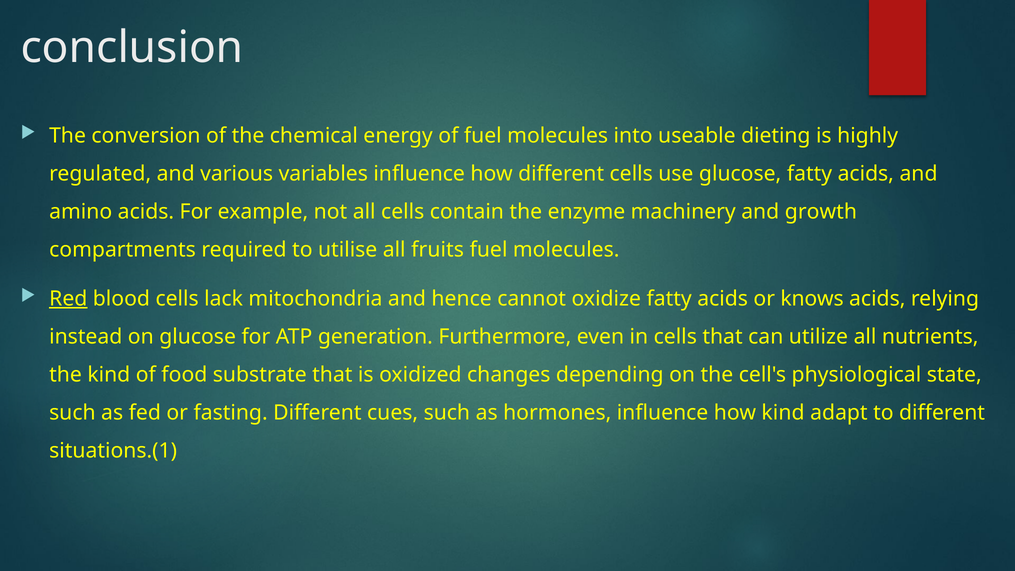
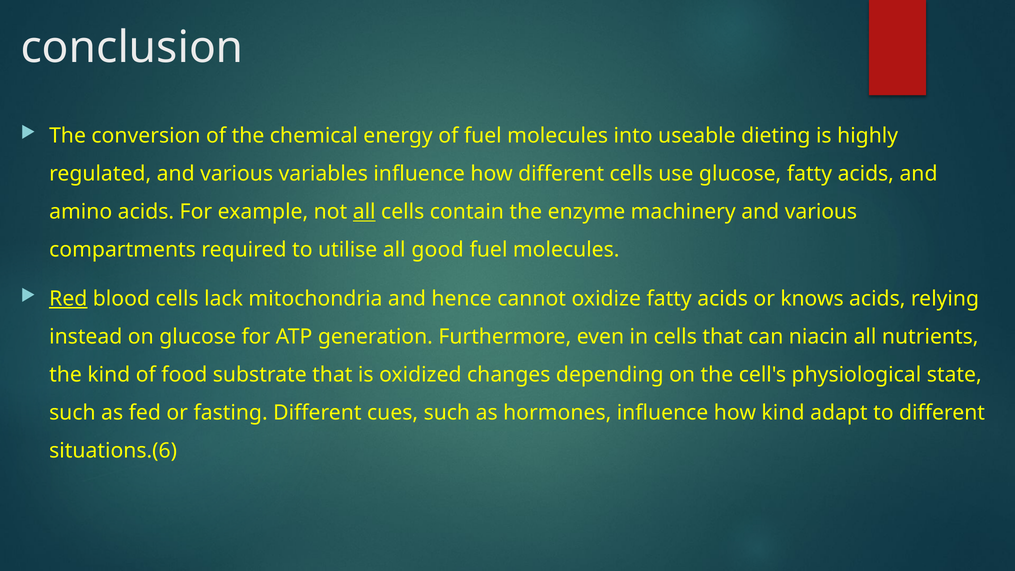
all underline: none -> present (364, 212)
machinery and growth: growth -> various (821, 212)
fruits: fruits -> good (438, 250)
utilize: utilize -> niacin (818, 337)
situations.(1: situations.(1 -> situations.(6 (113, 451)
